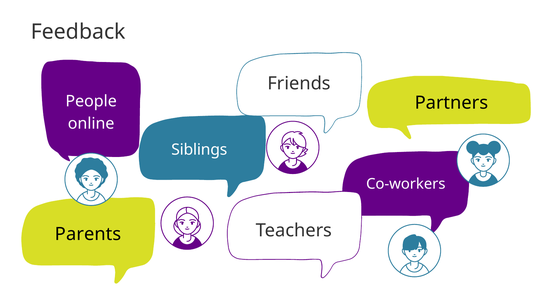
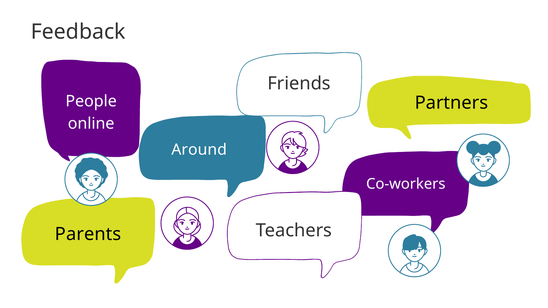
Siblings: Siblings -> Around (199, 150)
